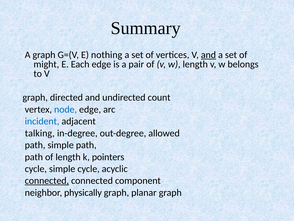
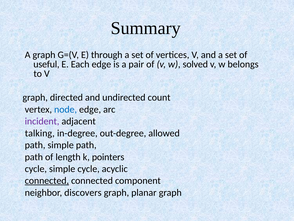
nothing: nothing -> through (107, 55)
and underline: present -> none (208, 55)
might: might -> useful (46, 64)
w length: length -> solved (195, 64)
incident colour: blue -> purple (42, 121)
physically: physically -> discovers (83, 192)
